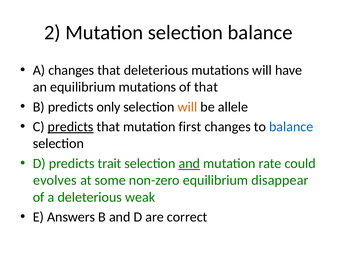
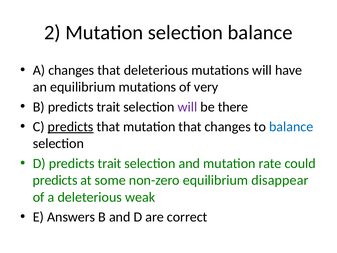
of that: that -> very (206, 87)
B predicts only: only -> trait (108, 107)
will colour: orange -> purple (187, 107)
allele: allele -> there (233, 107)
mutation first: first -> that (190, 127)
and underline: present -> none (189, 163)
evolves: evolves -> predicts (55, 180)
